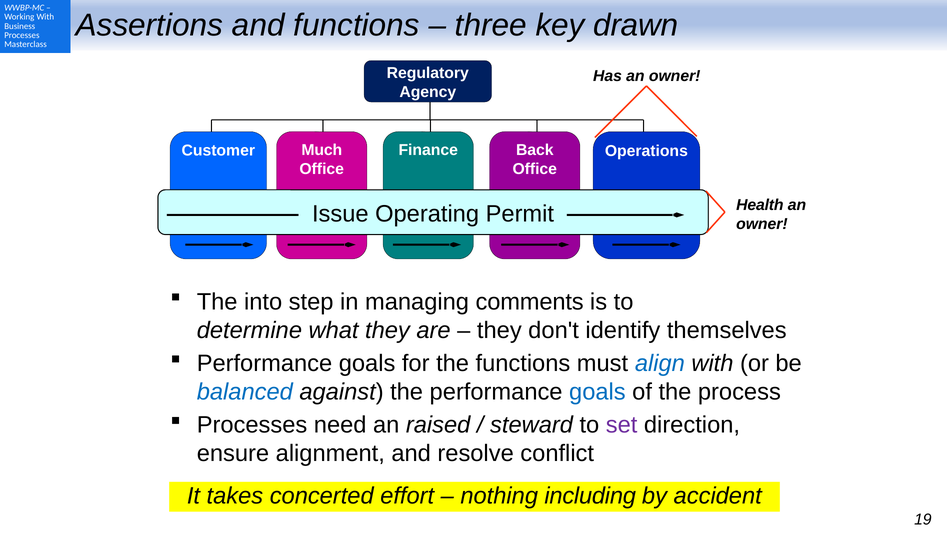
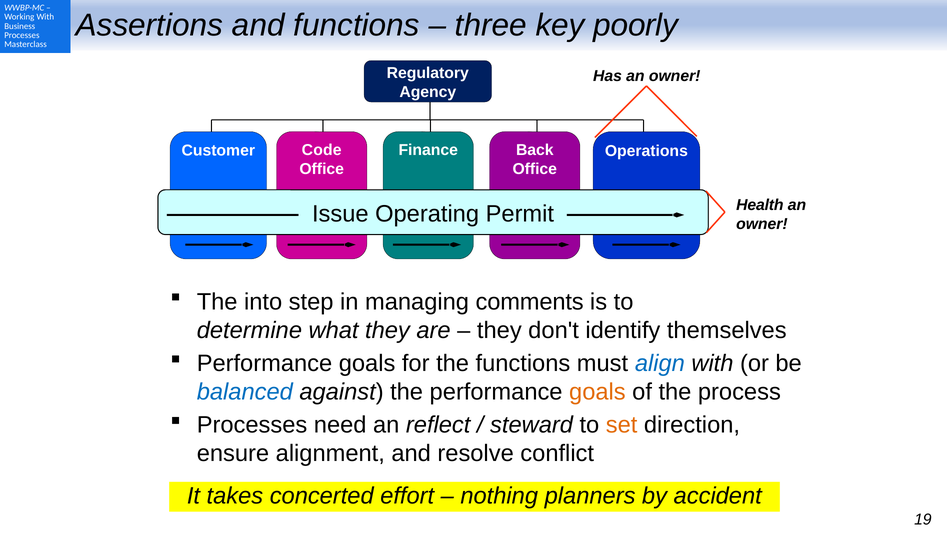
drawn: drawn -> poorly (636, 25)
Much: Much -> Code (322, 150)
goals colour: blue -> orange (597, 392)
raised: raised -> reflect (438, 425)
set colour: purple -> orange (622, 425)
including: including -> planners (590, 495)
